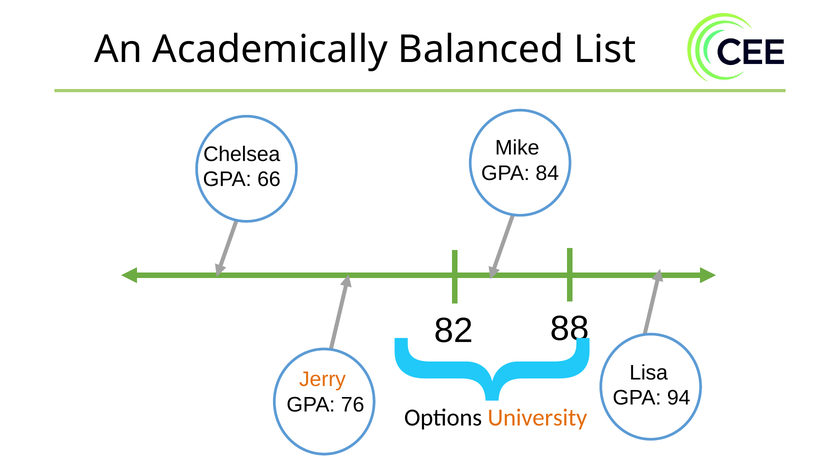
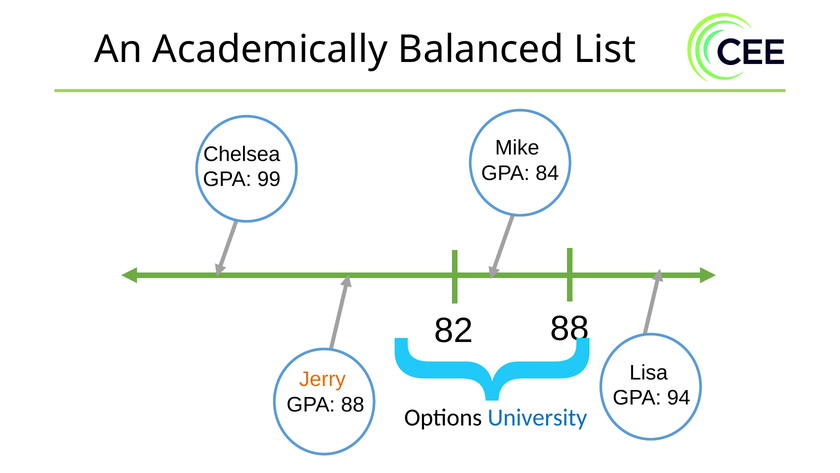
66: 66 -> 99 (269, 179)
GPA 76: 76 -> 88 (353, 404)
University colour: orange -> blue (537, 417)
